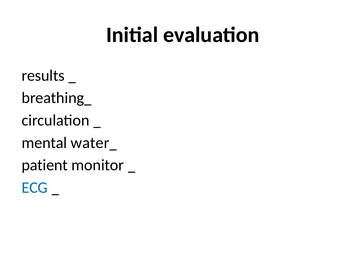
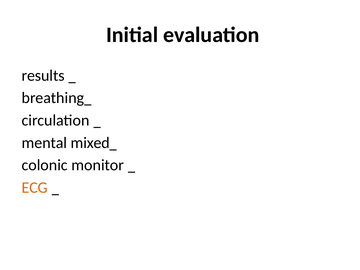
water: water -> mixed (90, 143)
patient: patient -> colonic (45, 165)
ECG colour: blue -> orange (35, 188)
